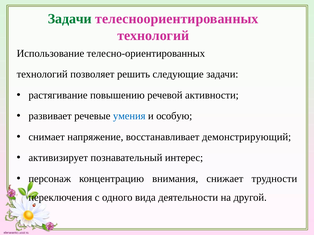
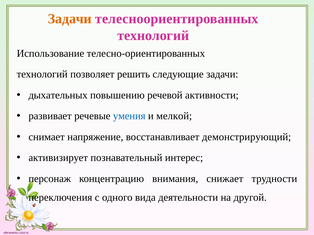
Задачи colour: green -> orange (70, 19)
растягивание: растягивание -> дыхательных (58, 95)
особую: особую -> мелкой (174, 116)
